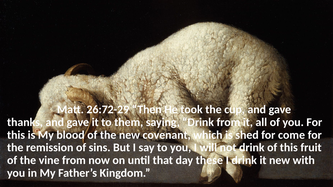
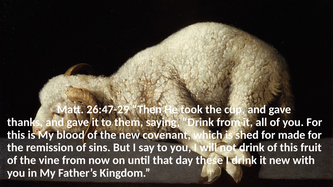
26:72-29: 26:72-29 -> 26:47-29 (108, 110)
come: come -> made (292, 135)
